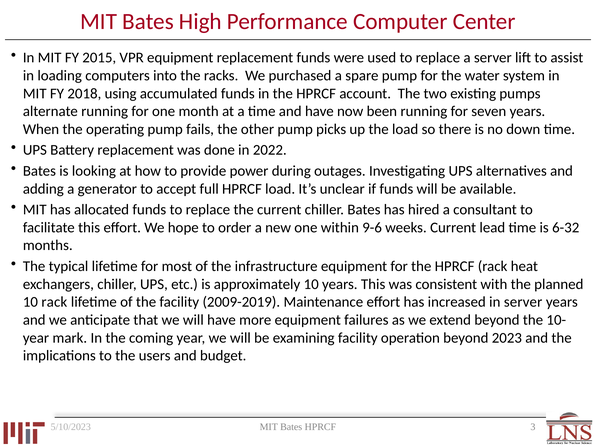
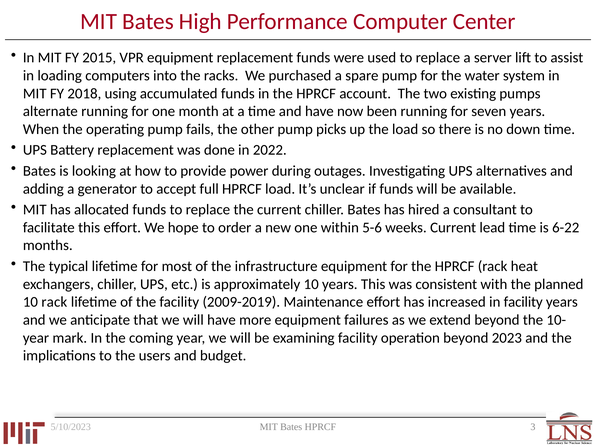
9-6: 9-6 -> 5-6 (372, 228)
6-32: 6-32 -> 6-22 (566, 228)
in server: server -> facility (523, 302)
